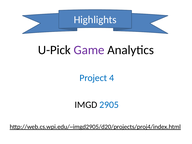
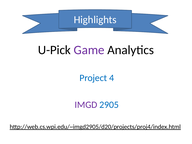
IMGD colour: black -> purple (86, 105)
